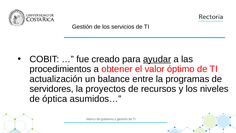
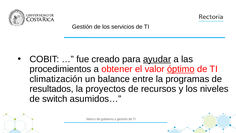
óptimo underline: none -> present (181, 69)
actualización: actualización -> climatización (56, 79)
servidores: servidores -> resultados (52, 89)
óptica: óptica -> switch (55, 99)
